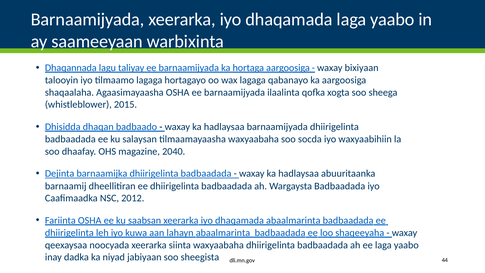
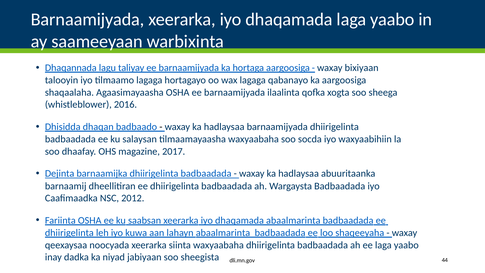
2015: 2015 -> 2016 (126, 105)
2040: 2040 -> 2017 (174, 151)
